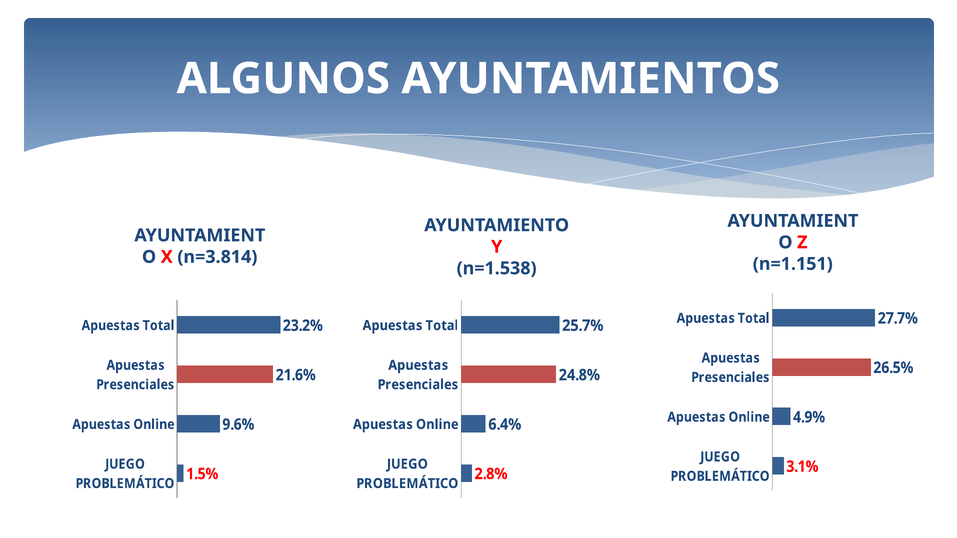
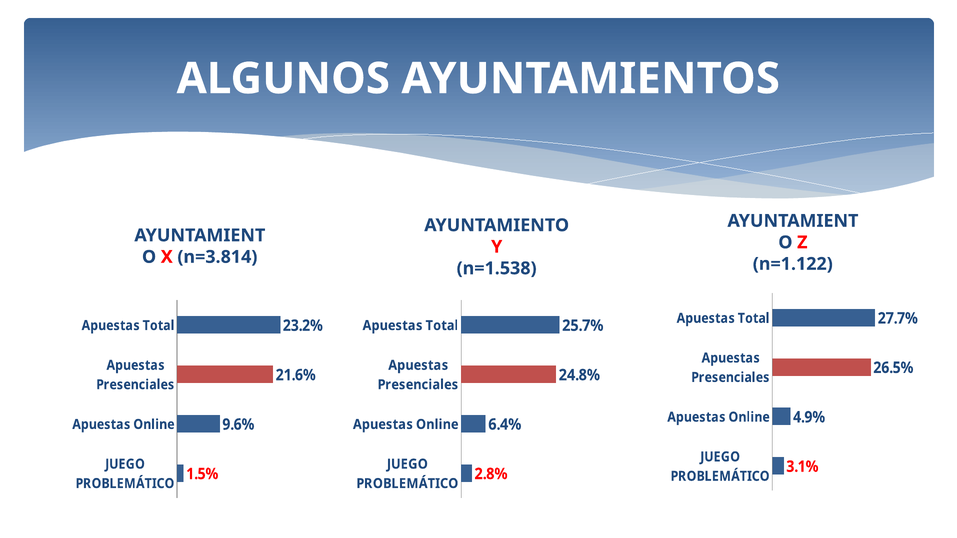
n=1.151: n=1.151 -> n=1.122 (793, 264)
